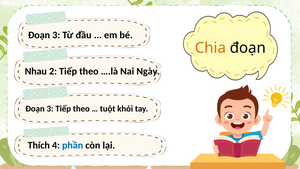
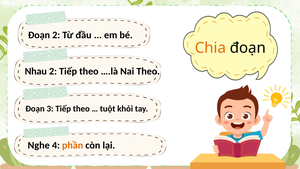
3: 3 -> 2 (56, 35)
Nai Ngày: Ngày -> Theo (148, 71)
Thích: Thích -> Nghe (39, 145)
phần colour: blue -> orange (73, 145)
